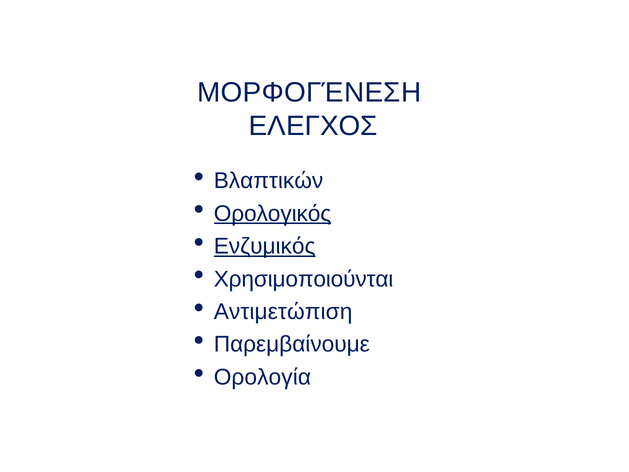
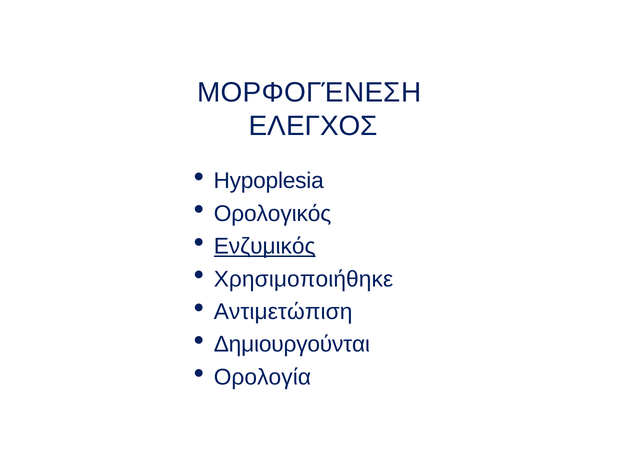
Βλαπτικών: Βλαπτικών -> Hypoplesia (269, 181)
Ορολογικός underline: present -> none (273, 214)
Χρησιμοποιούνται: Χρησιμοποιούνται -> Χρησιμοποιήθηκε (303, 279)
Παρεμβαίνουμε: Παρεμβαίνουμε -> Δημιουργούνται (292, 344)
